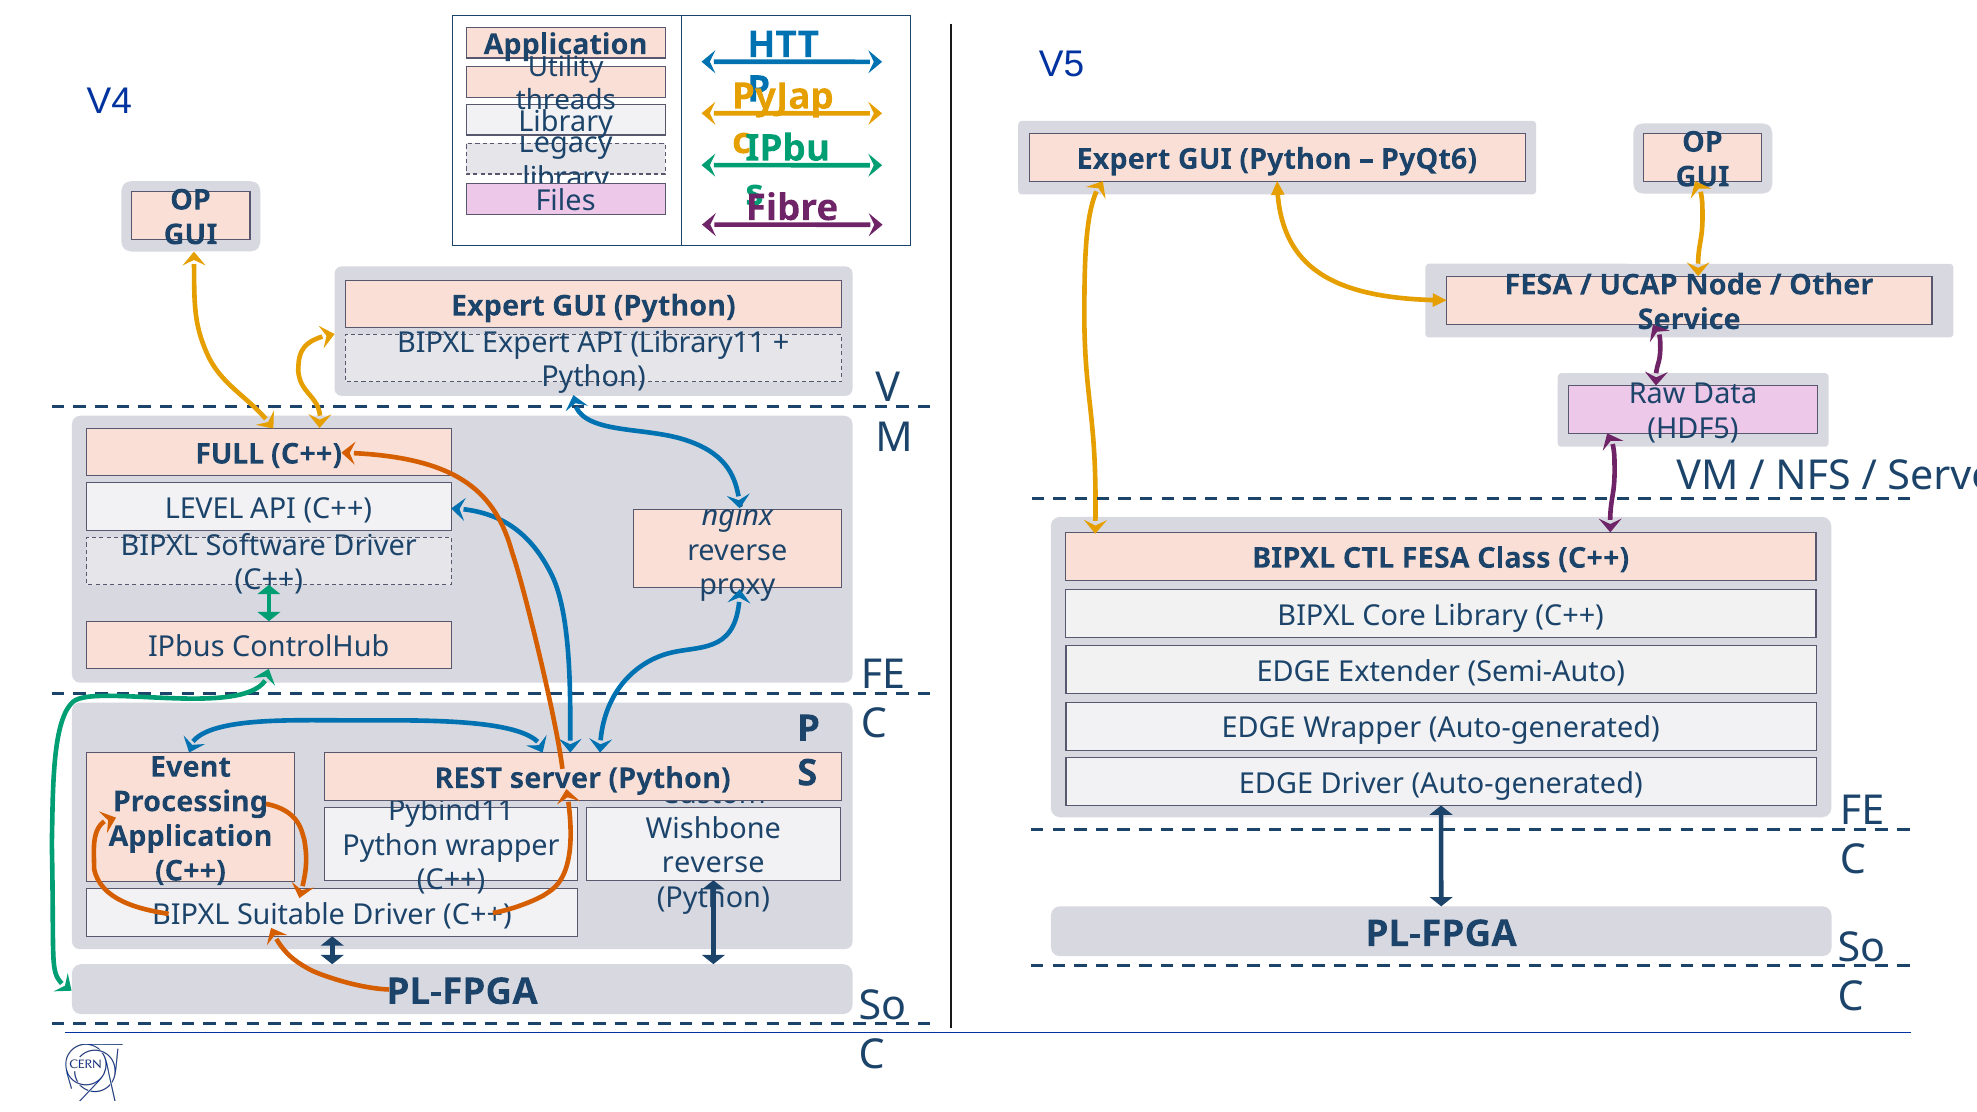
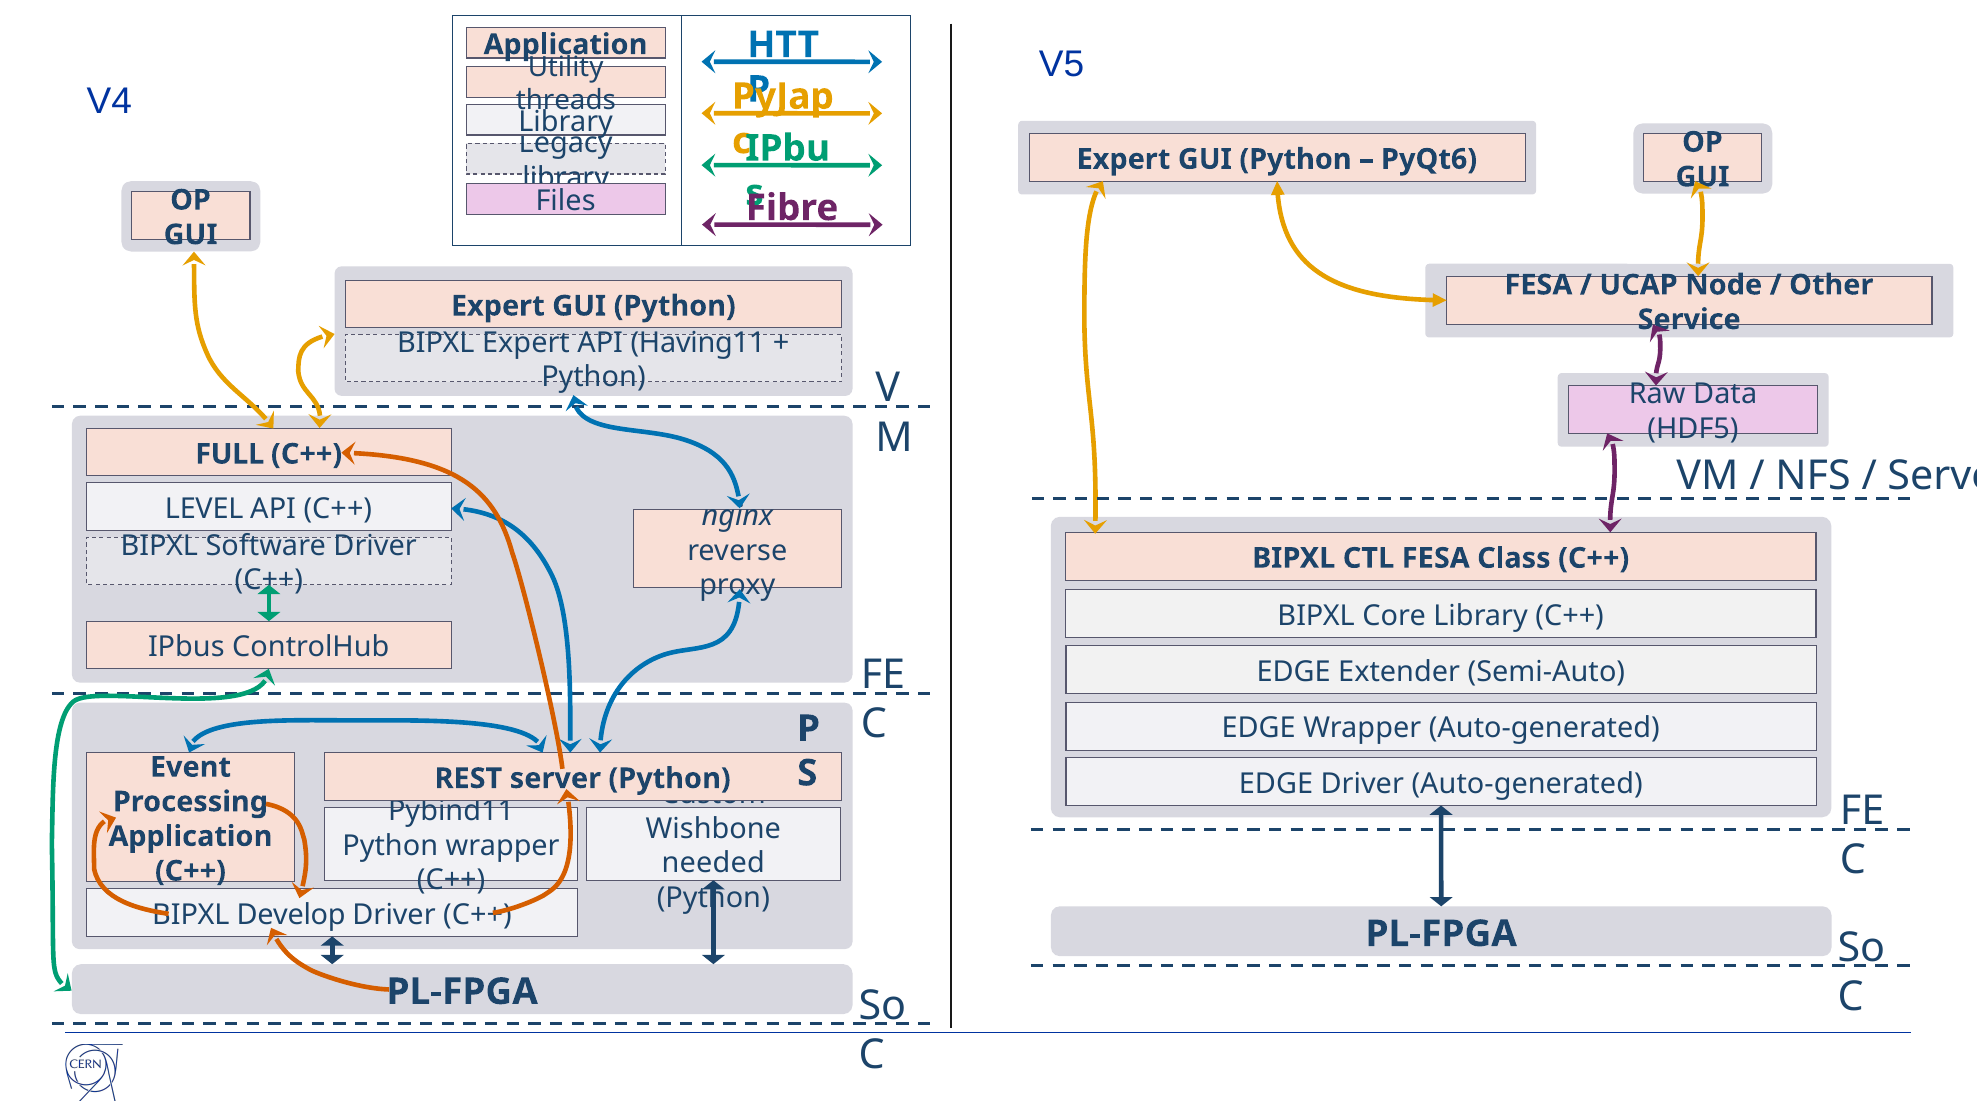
Library11: Library11 -> Having11 (698, 343)
reverse: reverse -> needed (713, 863)
Suitable: Suitable -> Develop (291, 915)
